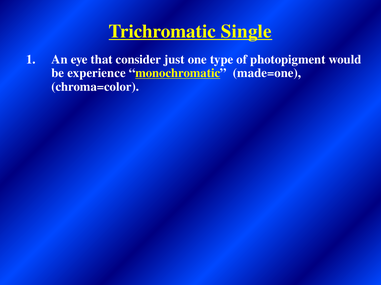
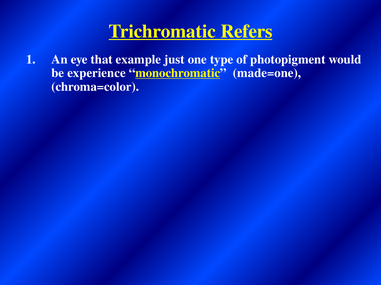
Single: Single -> Refers (247, 31)
consider: consider -> example (138, 59)
